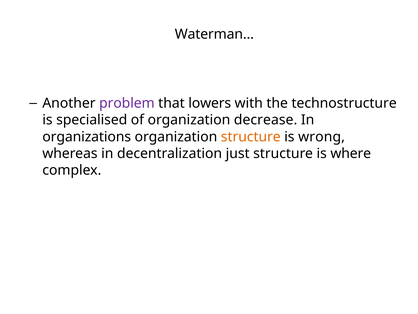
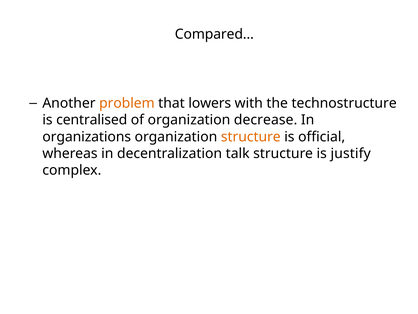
Waterman…: Waterman… -> Compared… (214, 34)
problem colour: purple -> orange (127, 103)
specialised: specialised -> centralised (92, 120)
wrong: wrong -> official (322, 137)
just: just -> talk (238, 153)
where: where -> justify (351, 153)
